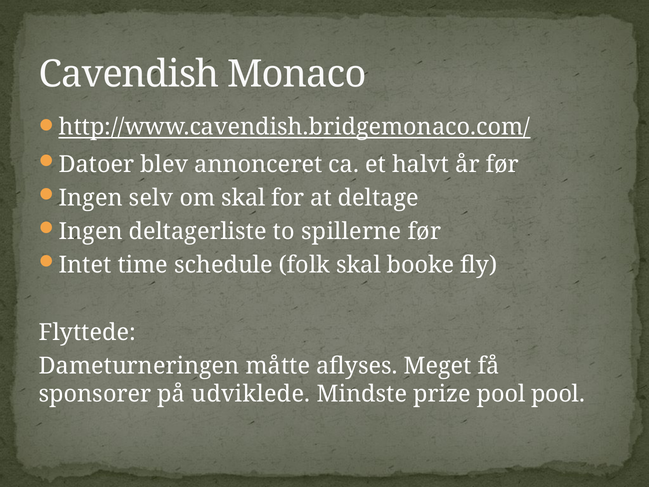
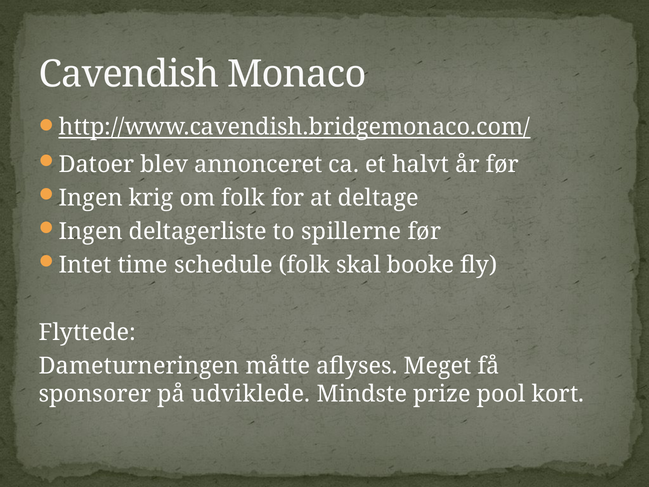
selv: selv -> krig (151, 198)
om skal: skal -> folk (243, 198)
pool pool: pool -> kort (558, 394)
